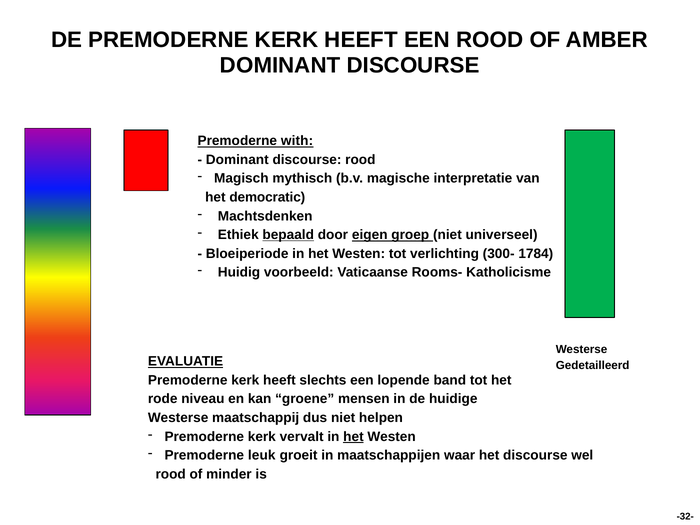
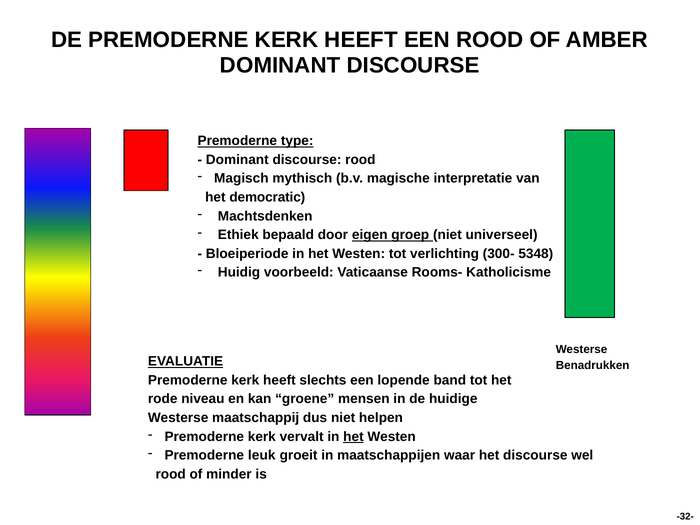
with: with -> type (297, 141)
bepaald underline: present -> none (288, 235)
1784: 1784 -> 5348 (536, 254)
Gedetailleerd: Gedetailleerd -> Benadrukken (593, 365)
